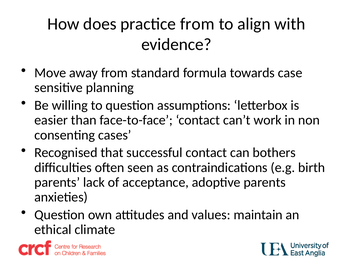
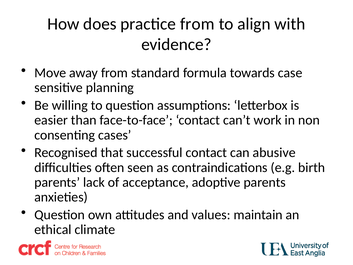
bothers: bothers -> abusive (274, 153)
